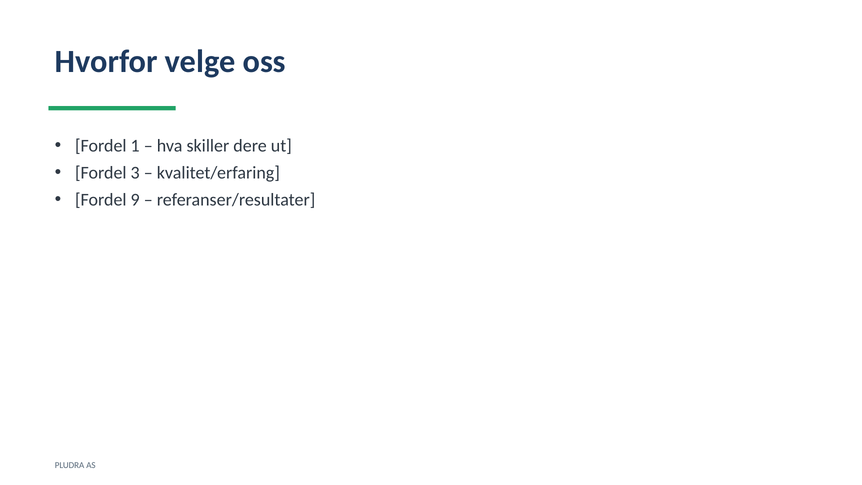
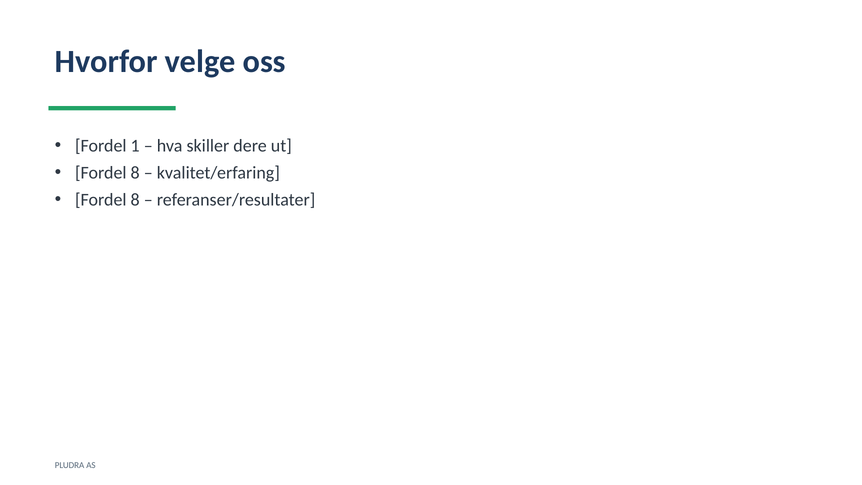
3: 3 -> 8 (135, 173)
9: 9 -> 8 (135, 200)
